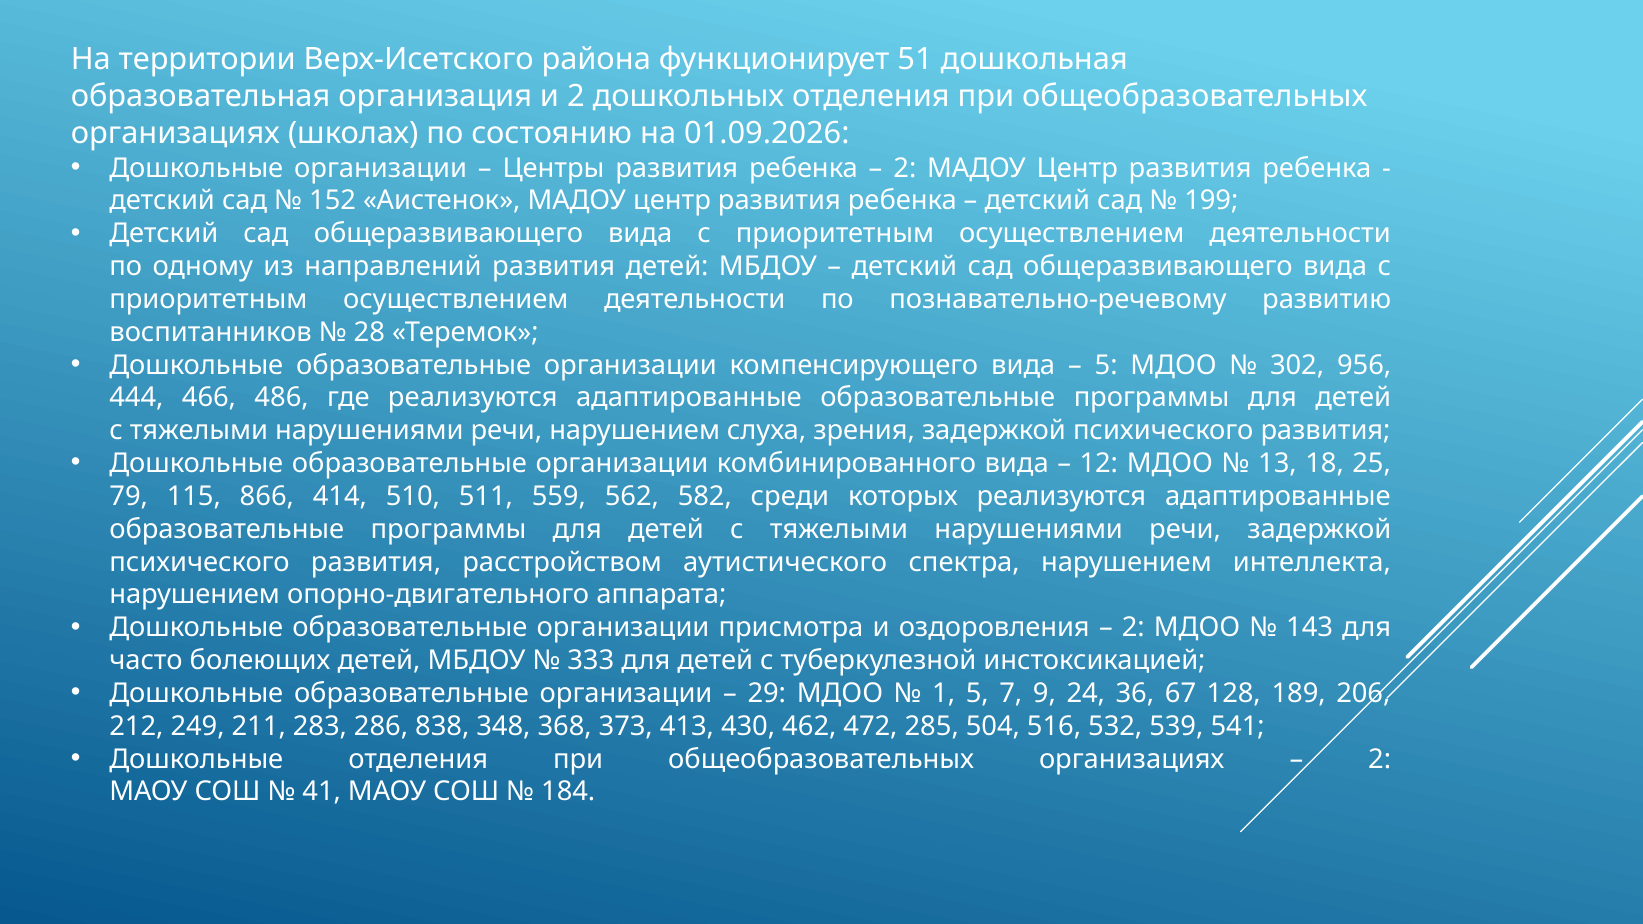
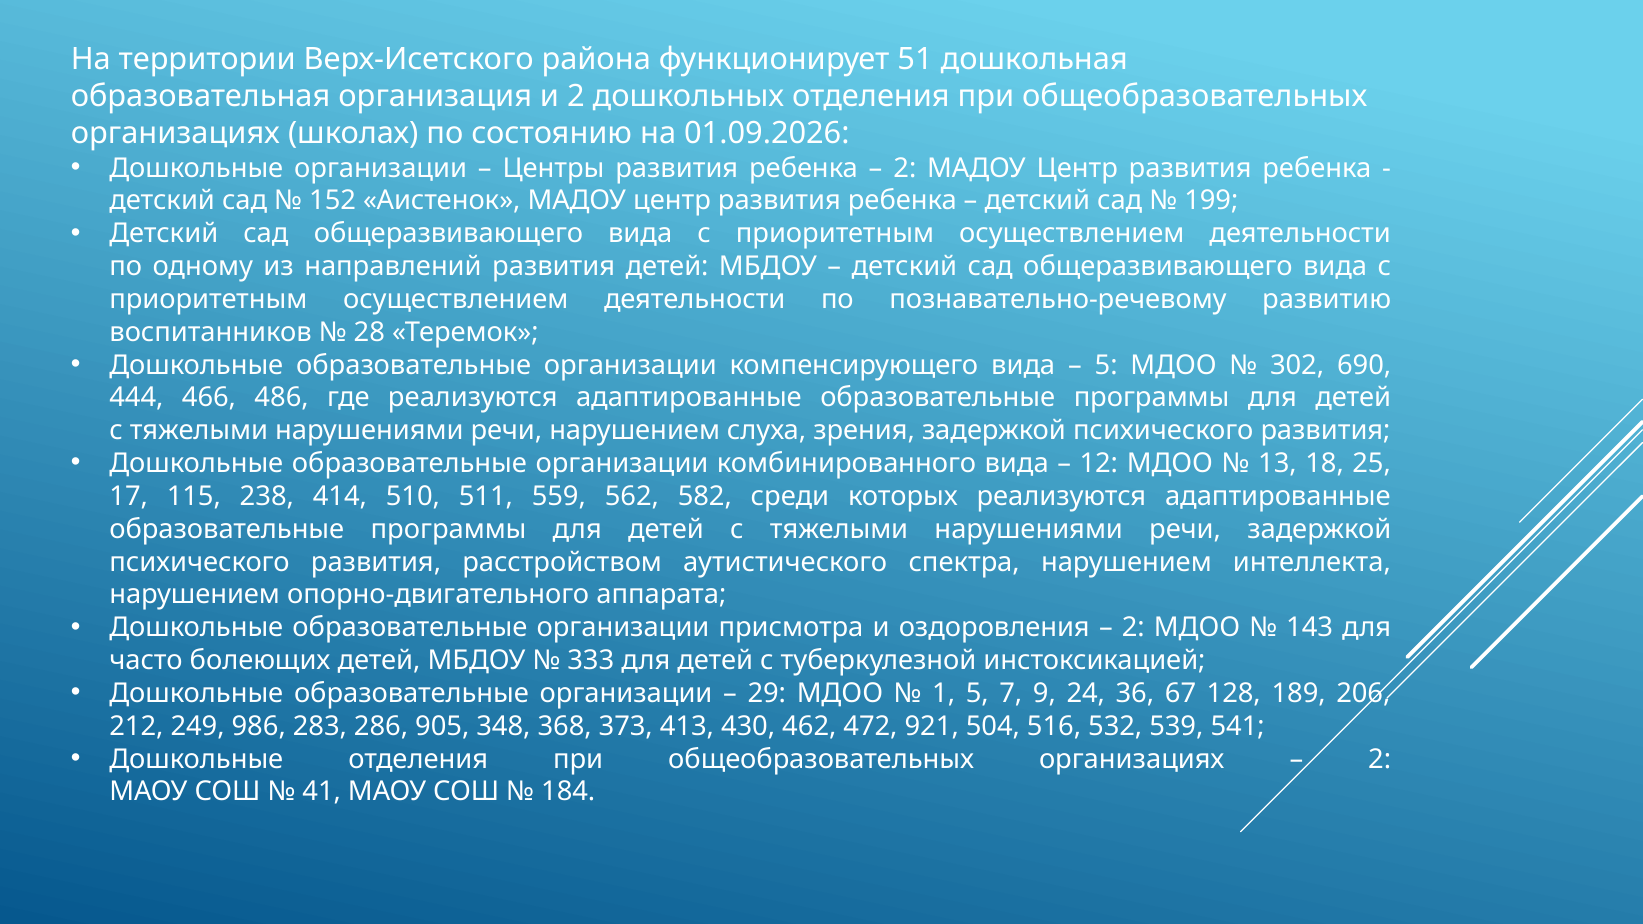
956: 956 -> 690 (1364, 365)
79: 79 -> 17 (129, 496)
866: 866 -> 238 (267, 496)
211: 211 -> 986 (259, 726)
838: 838 -> 905 (442, 726)
285: 285 -> 921 (932, 726)
